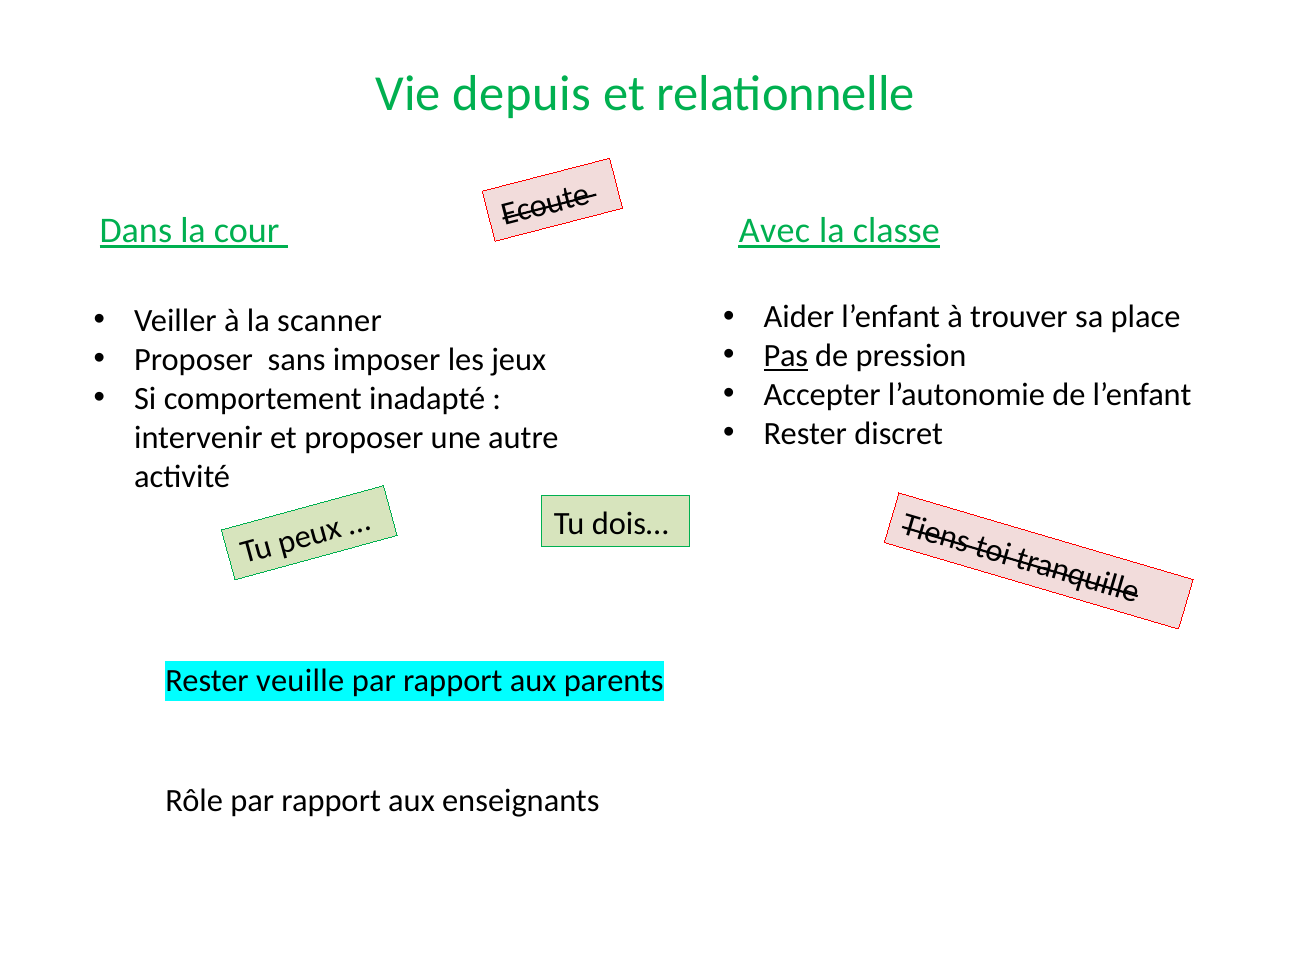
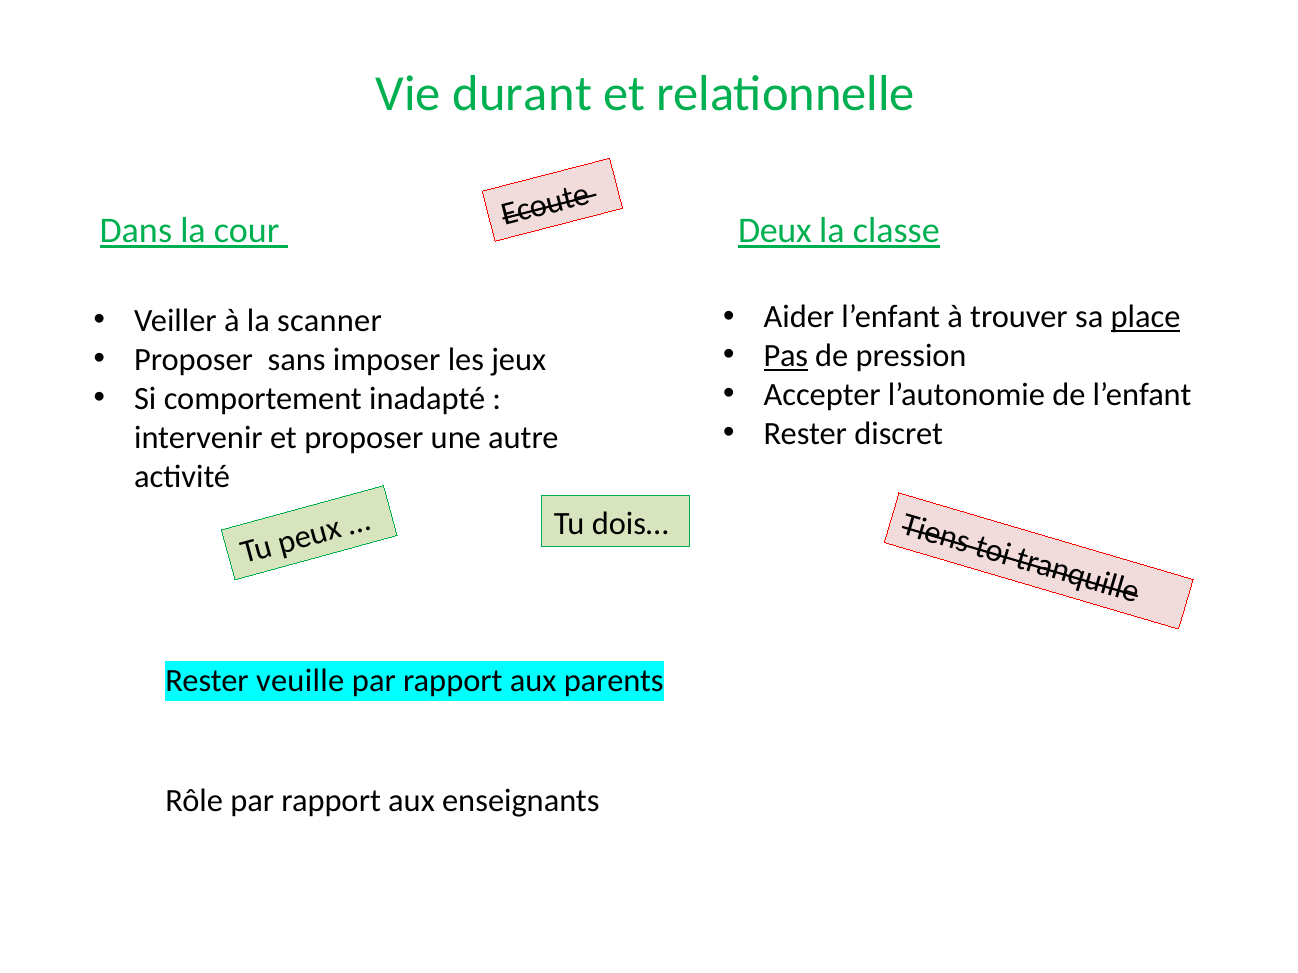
depuis: depuis -> durant (522, 94)
Avec: Avec -> Deux (775, 231)
place underline: none -> present (1146, 317)
